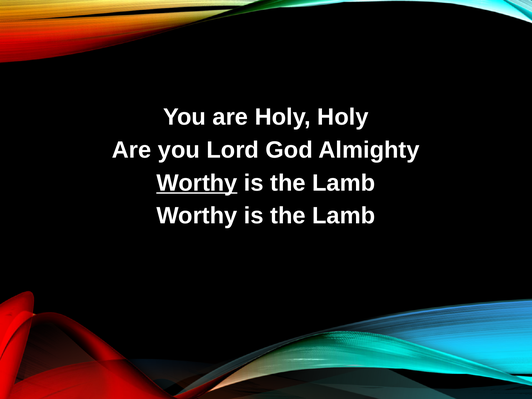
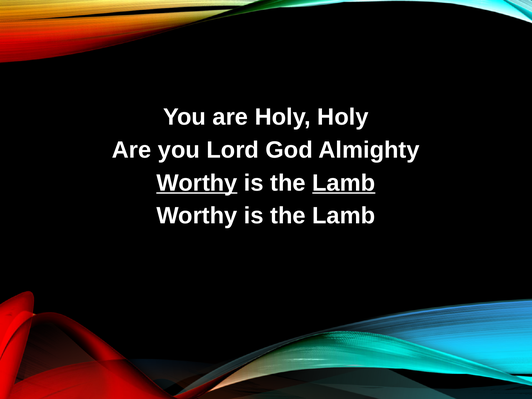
Lamb underline: none -> present (344, 183)
